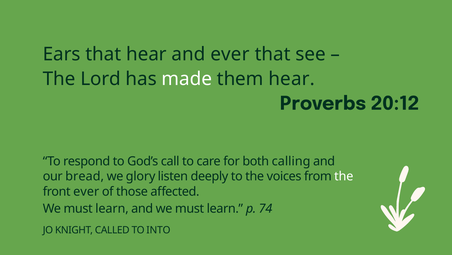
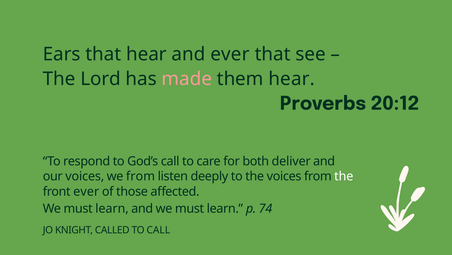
made colour: white -> pink (187, 79)
calling: calling -> deliver (291, 161)
our bread: bread -> voices (85, 176)
we glory: glory -> from (141, 176)
TO INTO: INTO -> CALL (158, 229)
